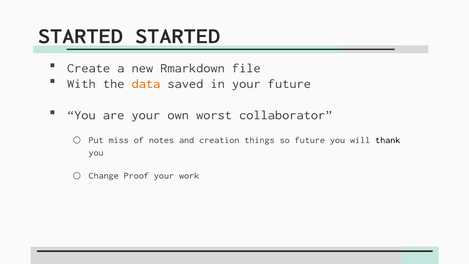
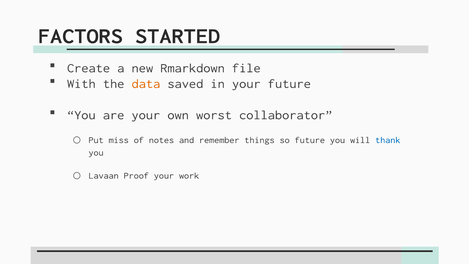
STARTED: STARTED -> FACTORS (80, 36)
creation: creation -> remember (219, 140)
thank colour: black -> blue (388, 140)
Change: Change -> Lavaan (104, 175)
